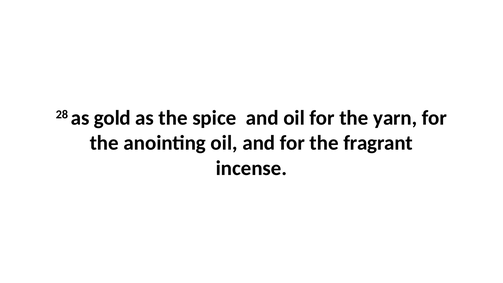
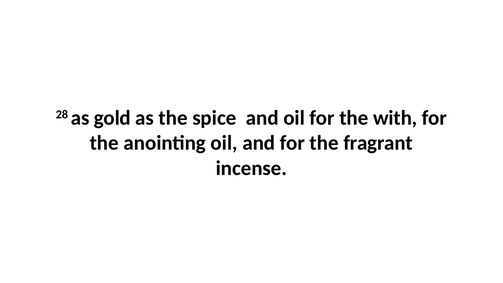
yarn: yarn -> with (395, 118)
